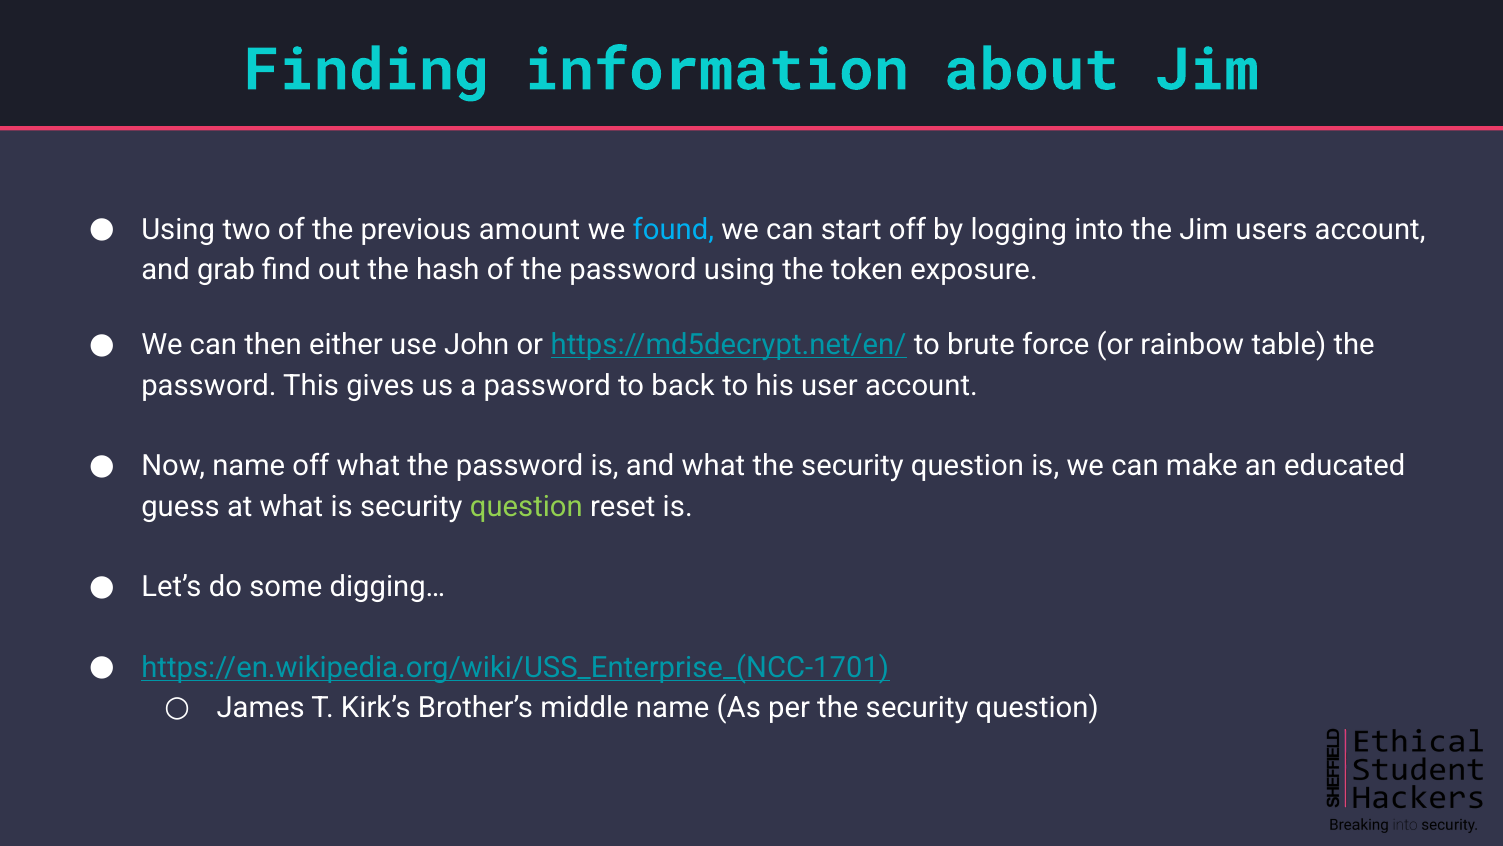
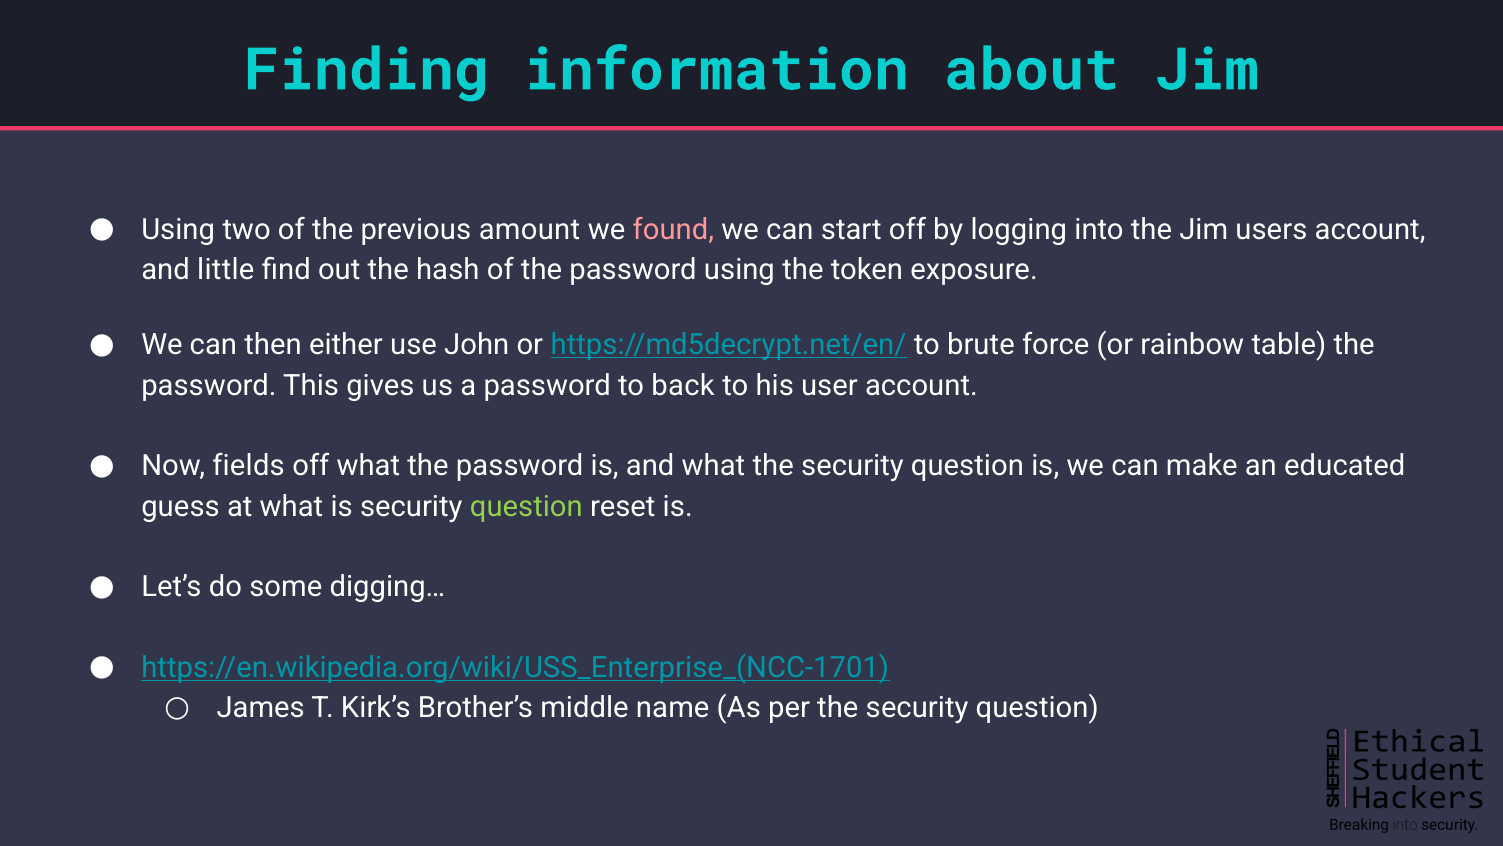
found colour: light blue -> pink (673, 229)
grab: grab -> little (226, 270)
Now name: name -> fields (249, 466)
